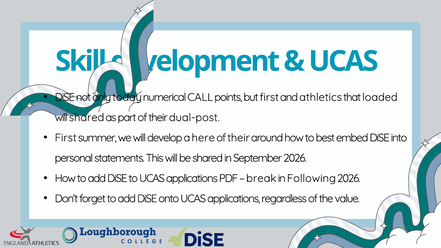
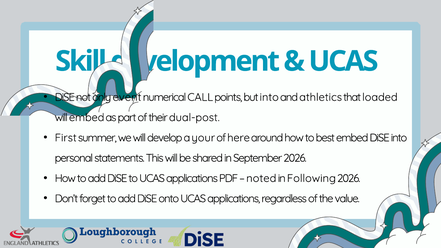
today: today -> event (127, 97)
but first: first -> into (269, 97)
will shared: shared -> embed (87, 118)
here: here -> your (203, 138)
their: their -> here (239, 138)
break: break -> noted (261, 178)
